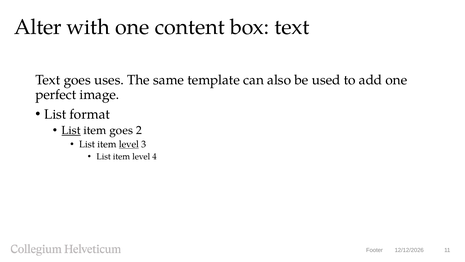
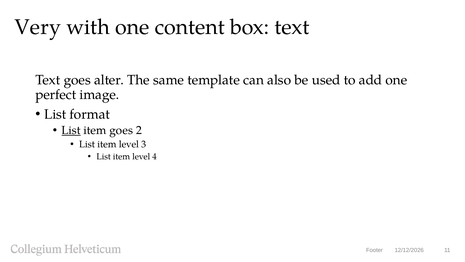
Alter: Alter -> Very (38, 27)
uses: uses -> alter (109, 80)
level underline: present -> none (129, 144)
